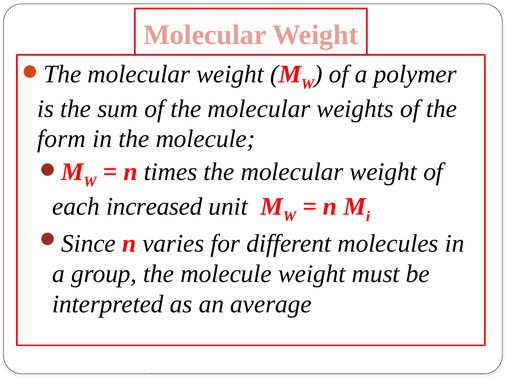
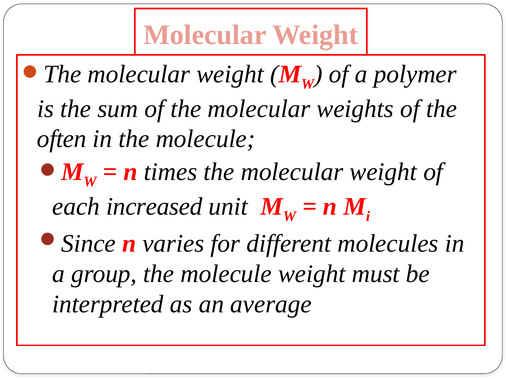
form: form -> often (62, 139)
